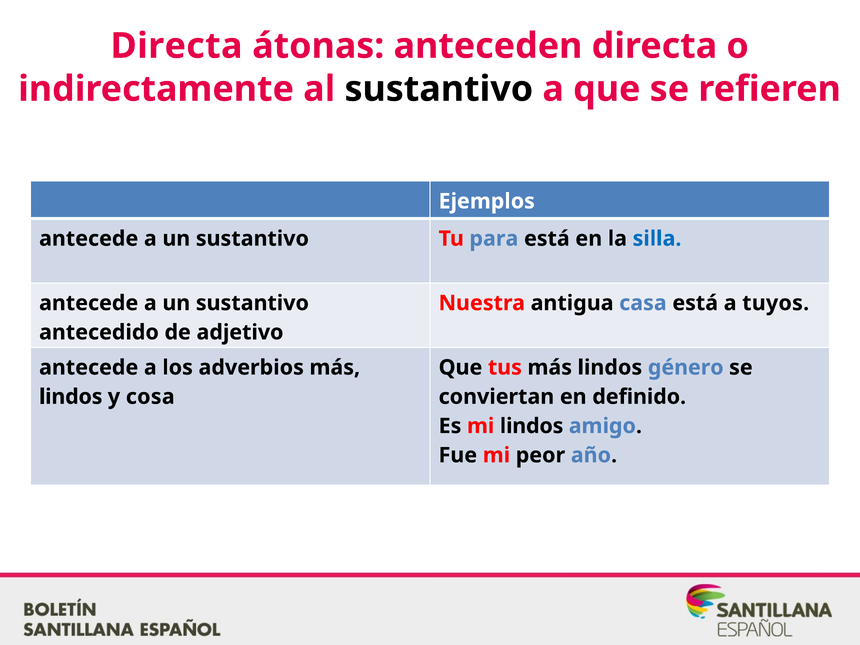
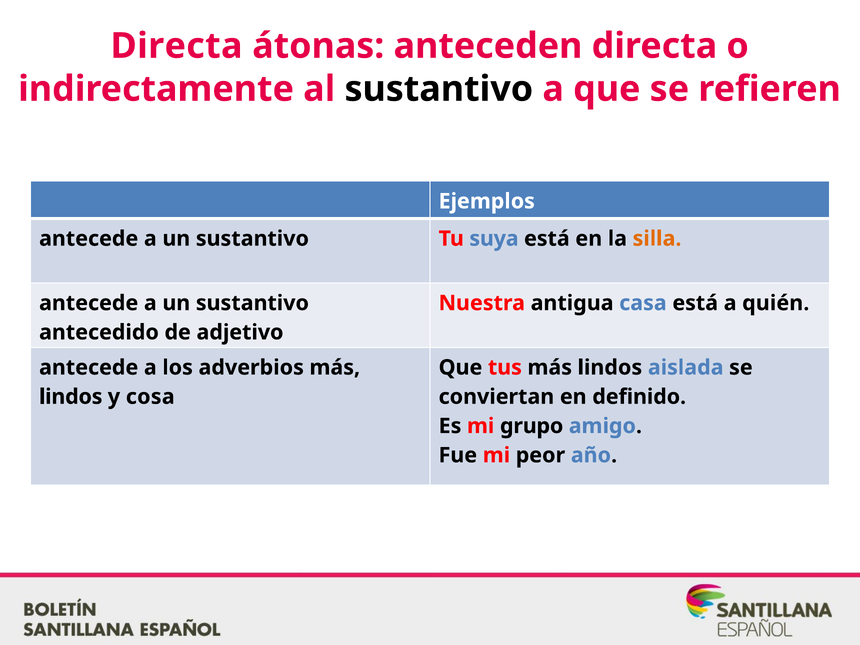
para: para -> suya (494, 239)
silla colour: blue -> orange (657, 239)
tuyos: tuyos -> quién (776, 303)
género: género -> aislada (686, 368)
mi lindos: lindos -> grupo (532, 426)
